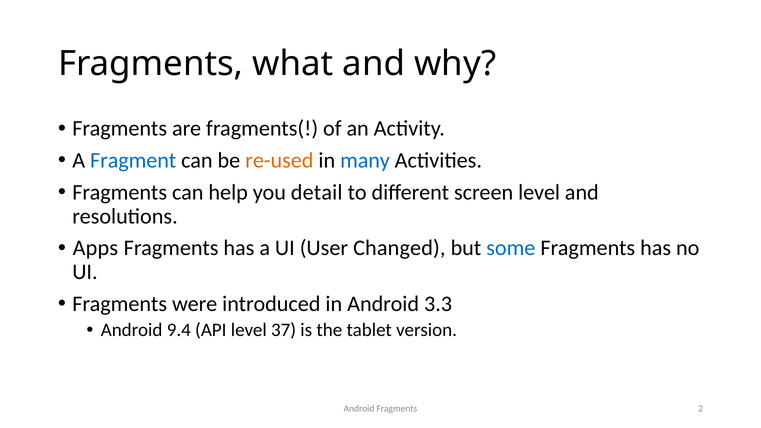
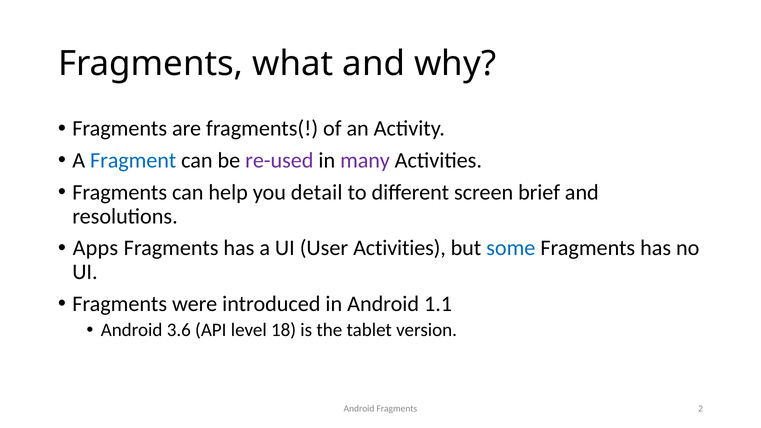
re-used colour: orange -> purple (279, 160)
many colour: blue -> purple (365, 160)
screen level: level -> brief (539, 192)
User Changed: Changed -> Activities (399, 248)
3.3: 3.3 -> 1.1 (438, 304)
9.4: 9.4 -> 3.6 (179, 330)
37: 37 -> 18 (284, 330)
